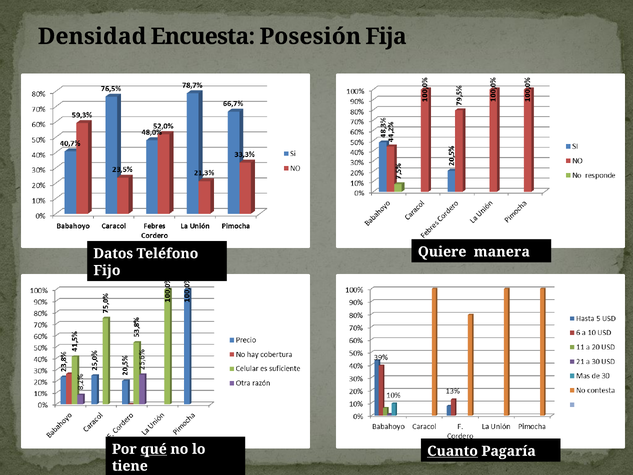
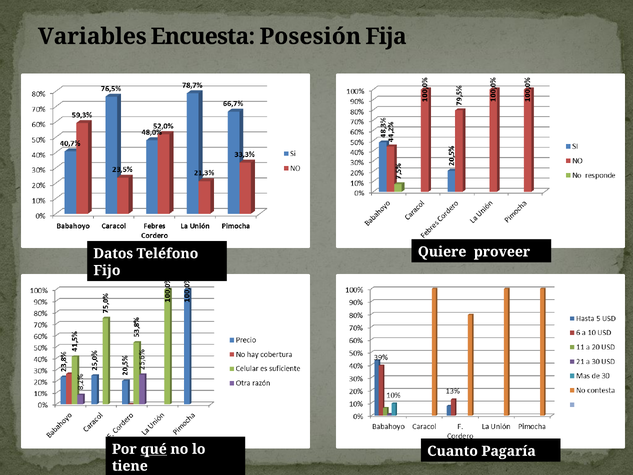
Densidad: Densidad -> Variables (92, 36)
manera: manera -> proveer (502, 252)
Cuanto underline: present -> none (453, 451)
